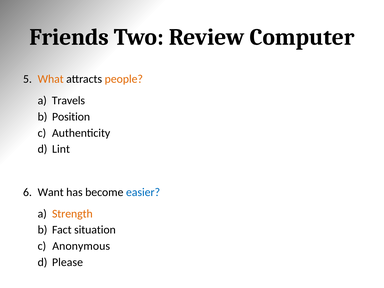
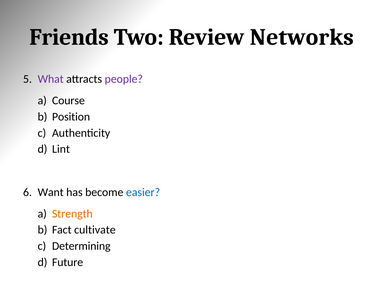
Computer: Computer -> Networks (302, 37)
What colour: orange -> purple (51, 79)
people colour: orange -> purple (124, 79)
Travels: Travels -> Course (68, 101)
situation: situation -> cultivate (95, 230)
Anonymous: Anonymous -> Determining (81, 246)
Please: Please -> Future (68, 262)
